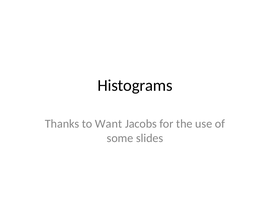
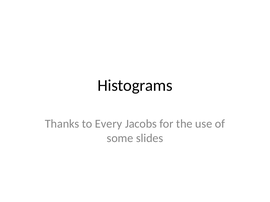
Want: Want -> Every (109, 124)
